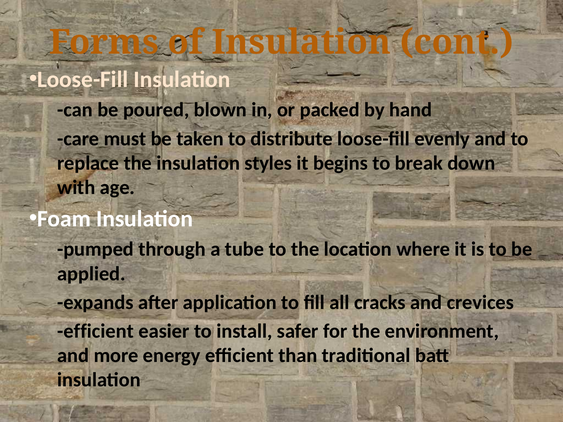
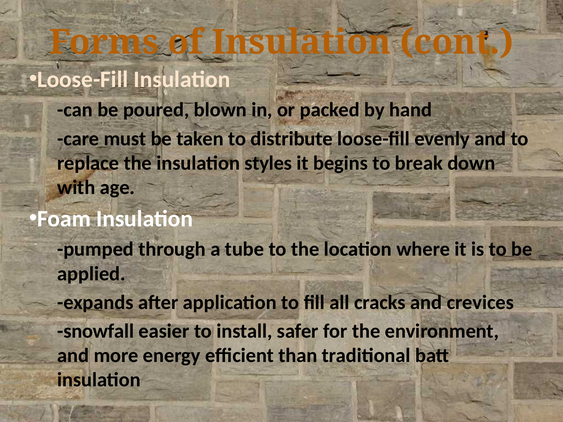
efficient: efficient -> snowfall (96, 331)
